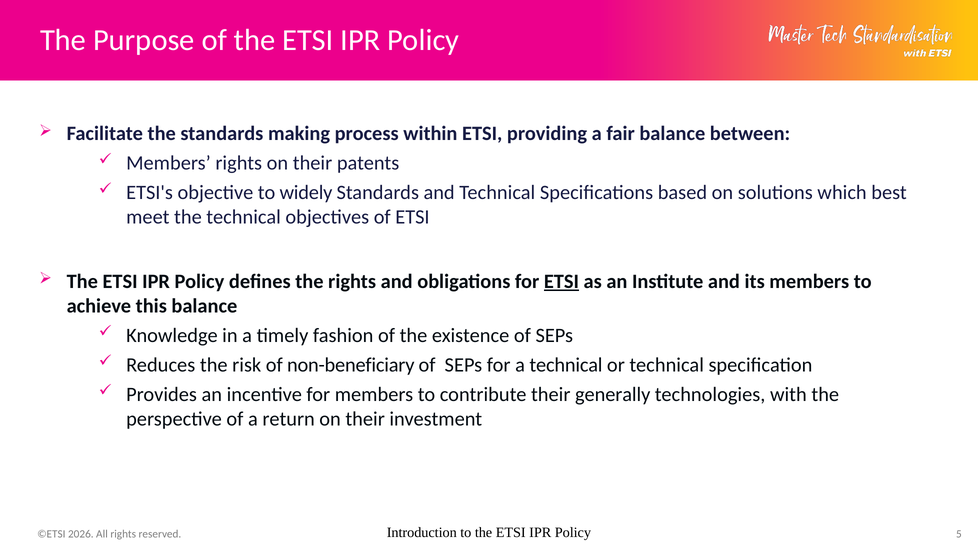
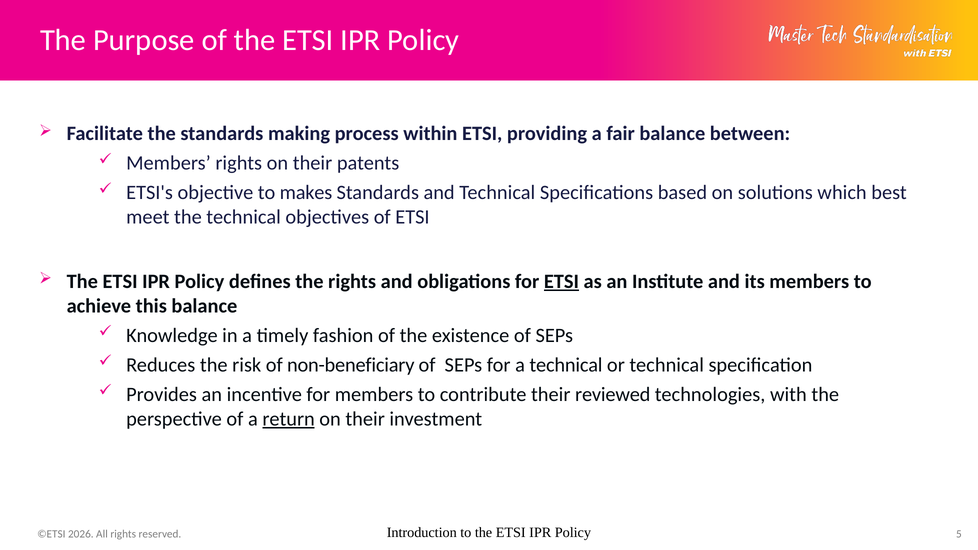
widely: widely -> makes (306, 193)
generally: generally -> reviewed (613, 395)
return underline: none -> present (289, 419)
